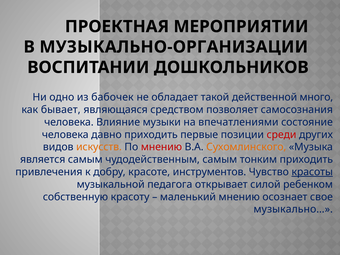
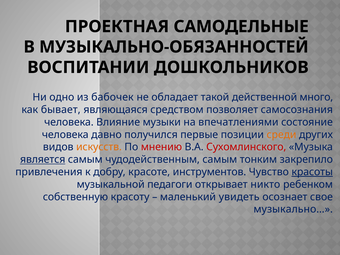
МЕРОПРИЯТИИ: МЕРОПРИЯТИИ -> САМОДЕЛЬНЫЕ (241, 27)
МУЗЫКАЛЬНО-ОРГАНИЗАЦИИ: МУЗЫКАЛЬНО-ОРГАНИЗАЦИИ -> МУЗЫКАЛЬНО-ОБЯЗАННОСТЕЙ (174, 47)
давно приходить: приходить -> получился (151, 135)
среди colour: red -> orange (281, 135)
Сухомлинского colour: orange -> red (246, 147)
является underline: none -> present (43, 160)
тонким приходить: приходить -> закрепило (306, 160)
педагога: педагога -> педагоги (170, 184)
силой: силой -> никто (265, 184)
маленький мнению: мнению -> увидеть (239, 197)
